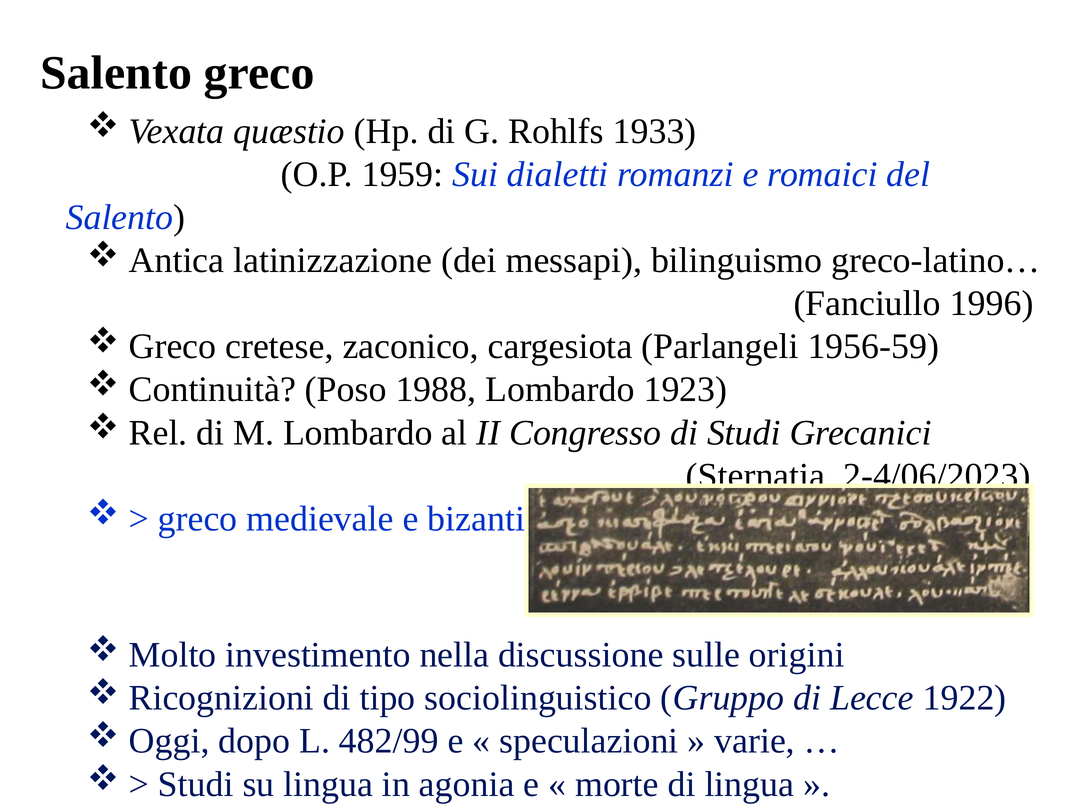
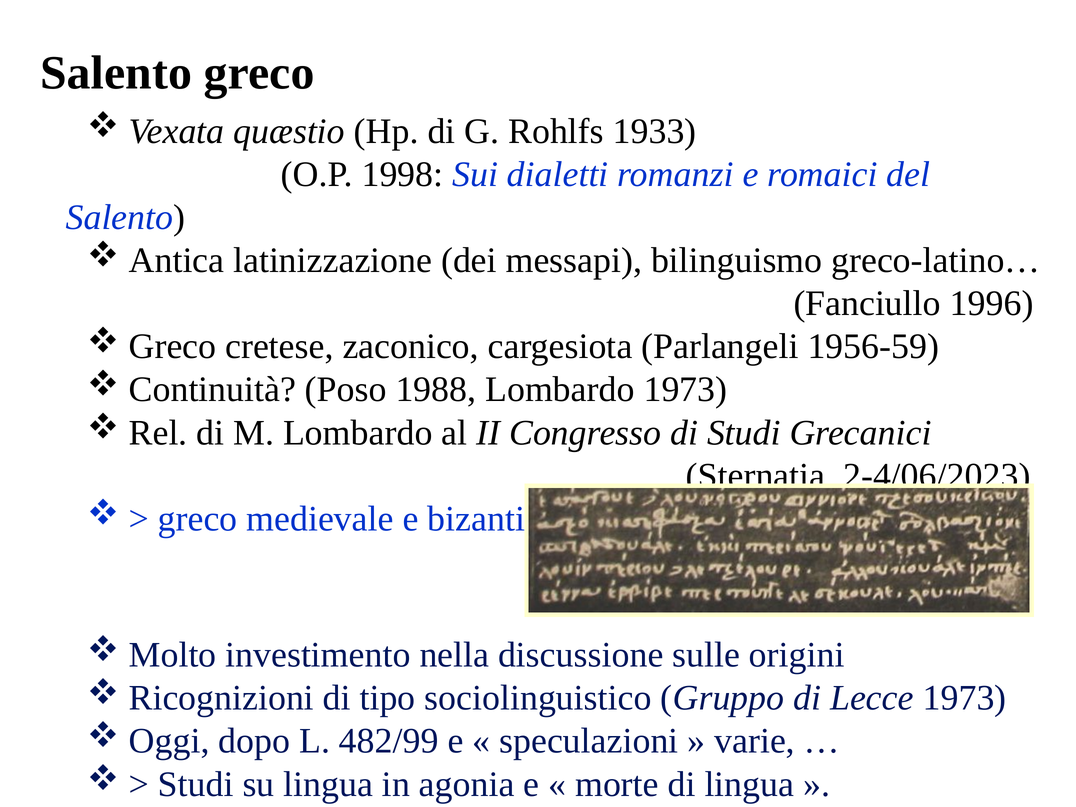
1959: 1959 -> 1998 (402, 174)
Lombardo 1923: 1923 -> 1973 (685, 390)
Lecce 1922: 1922 -> 1973 (965, 698)
